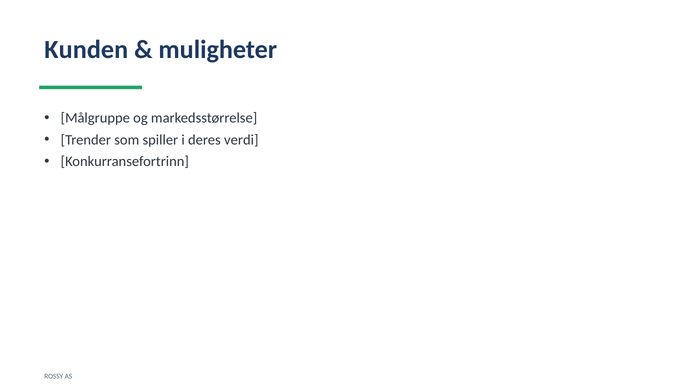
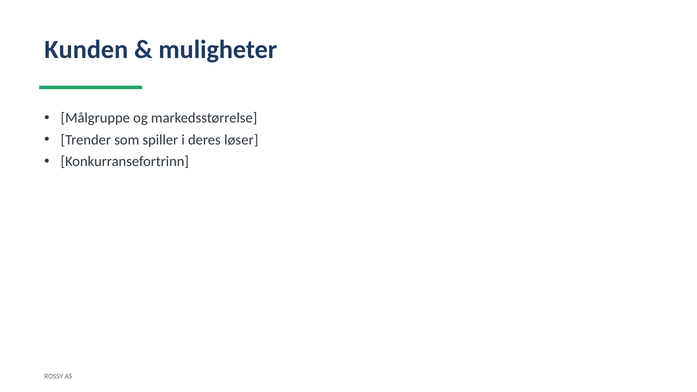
verdi: verdi -> løser (241, 140)
